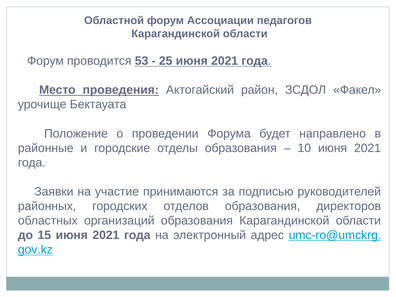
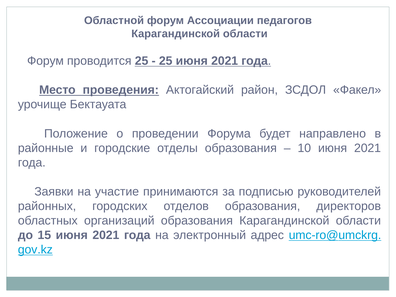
проводится 53: 53 -> 25 (142, 61)
